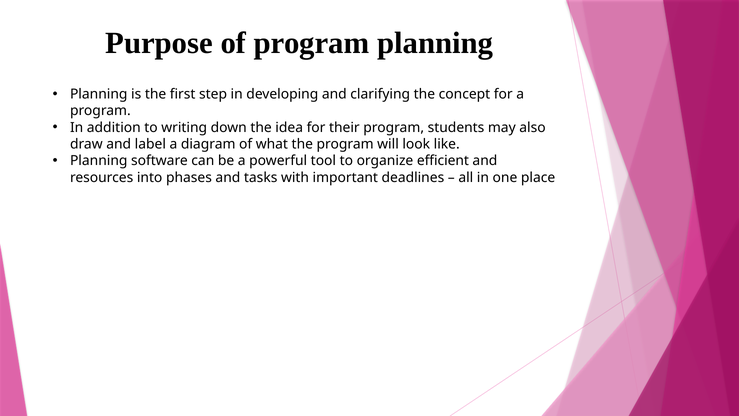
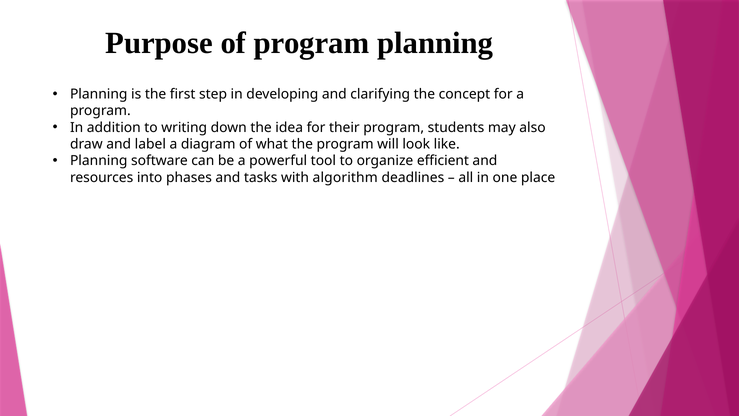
important: important -> algorithm (345, 177)
